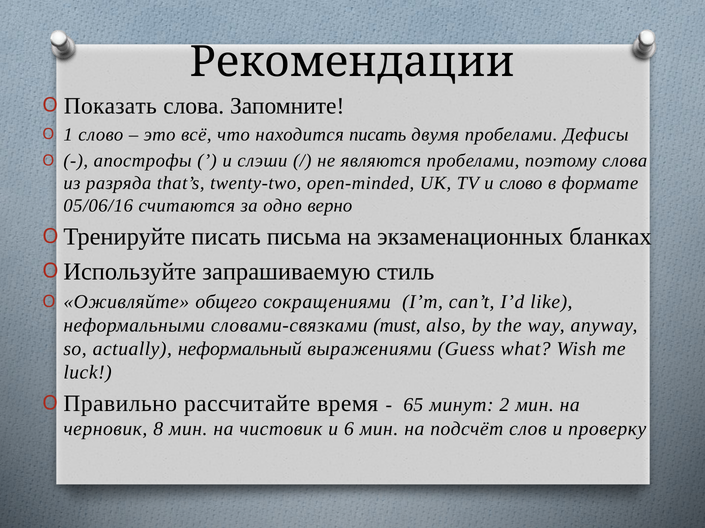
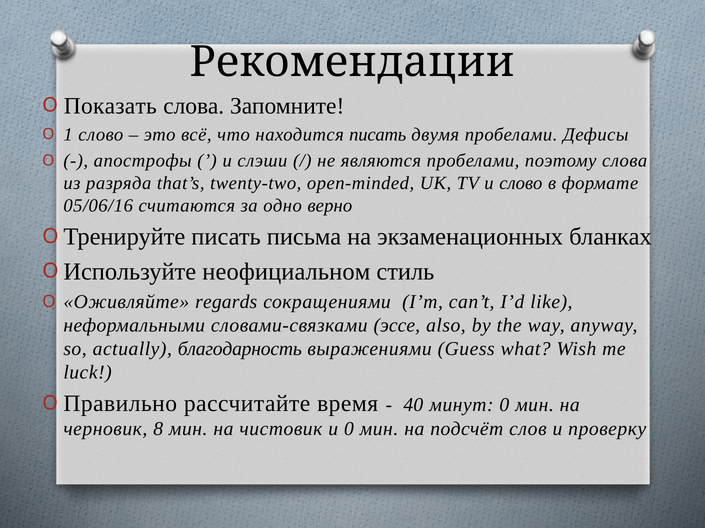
запрашиваемую: запрашиваемую -> неофициальном (286, 272)
общего: общего -> regards (226, 302)
must: must -> эссе (397, 326)
неформальный: неформальный -> благодарность (240, 349)
65: 65 -> 40 (413, 405)
минут 2: 2 -> 0 (504, 405)
и 6: 6 -> 0 (349, 430)
